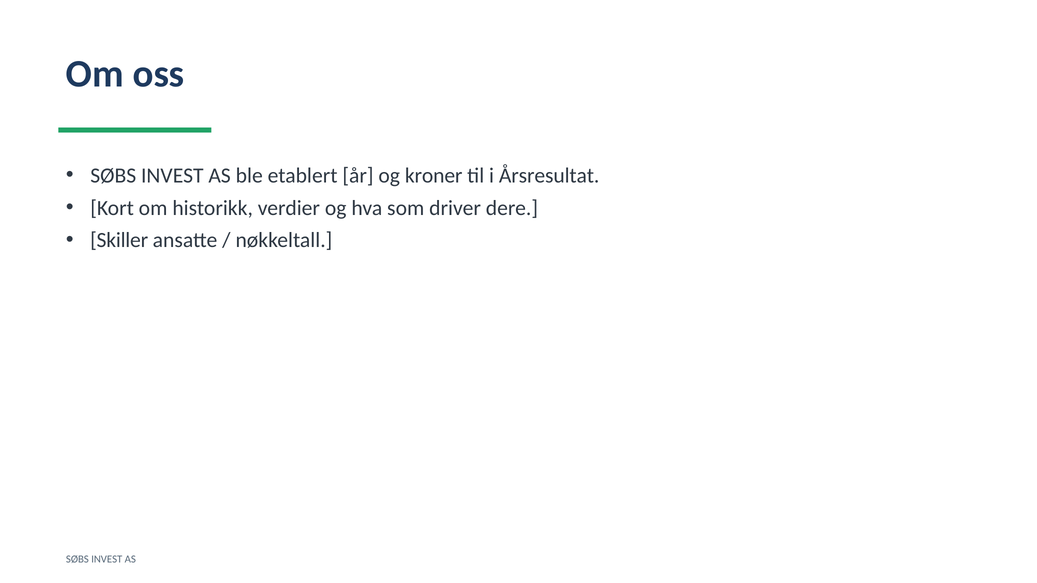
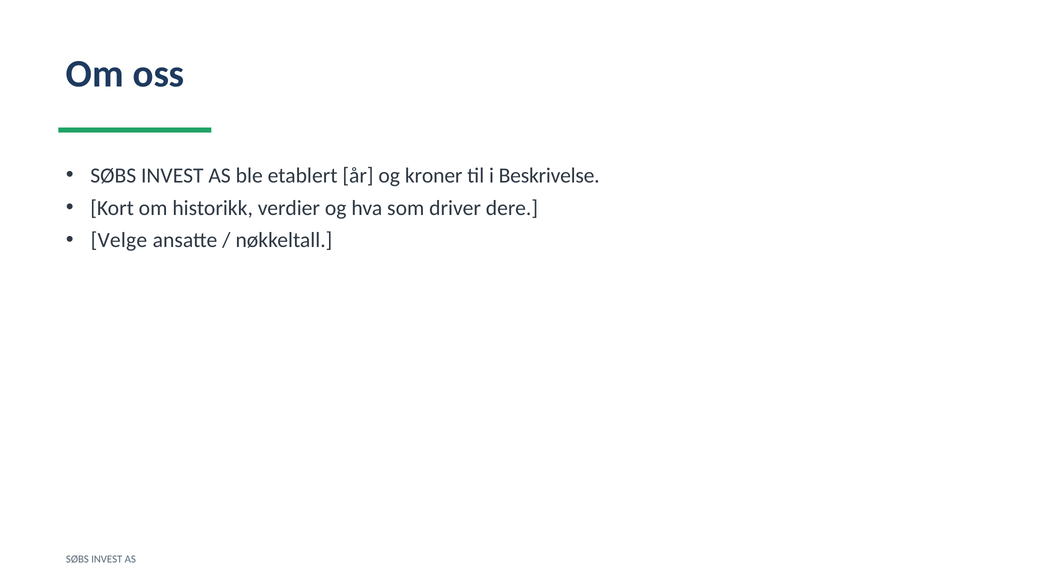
Årsresultat: Årsresultat -> Beskrivelse (549, 176)
Skiller: Skiller -> Velge (119, 240)
